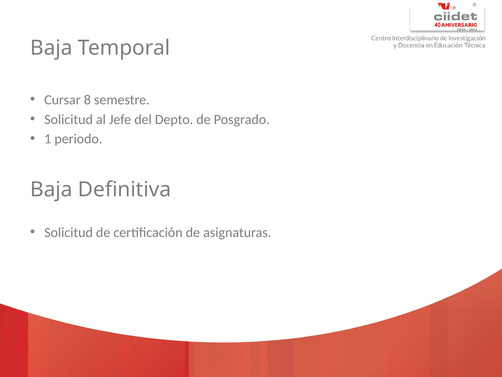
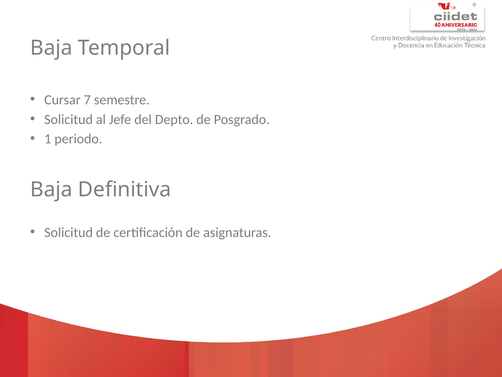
8: 8 -> 7 (87, 100)
